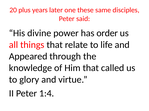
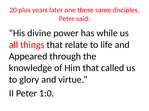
order: order -> while (107, 33)
1:4: 1:4 -> 1:0 (47, 94)
